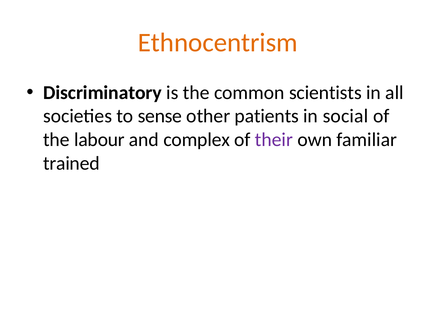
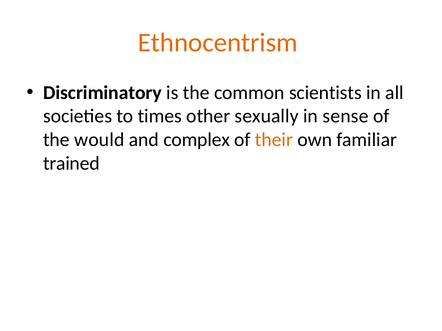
sense: sense -> times (160, 116)
patients: patients -> sexually (267, 116)
social: social -> sense (346, 116)
labour: labour -> would (99, 140)
their colour: purple -> orange (274, 140)
